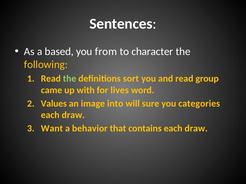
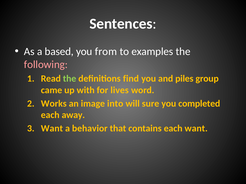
character: character -> examples (152, 52)
following colour: yellow -> pink (46, 65)
sort: sort -> find (131, 79)
and read: read -> piles (184, 79)
Values: Values -> Works (54, 104)
categories: categories -> completed (199, 104)
draw: draw -> away (73, 115)
contains each draw: draw -> want (196, 129)
